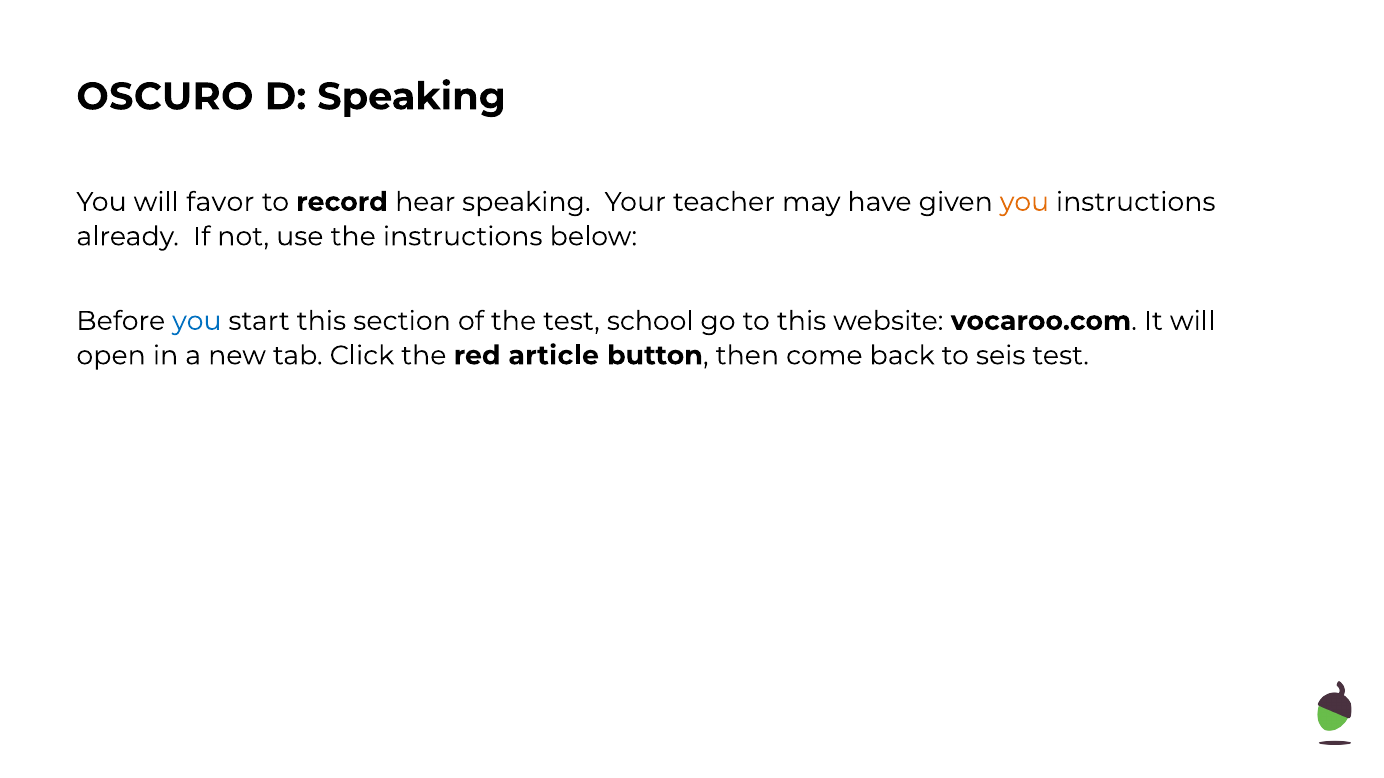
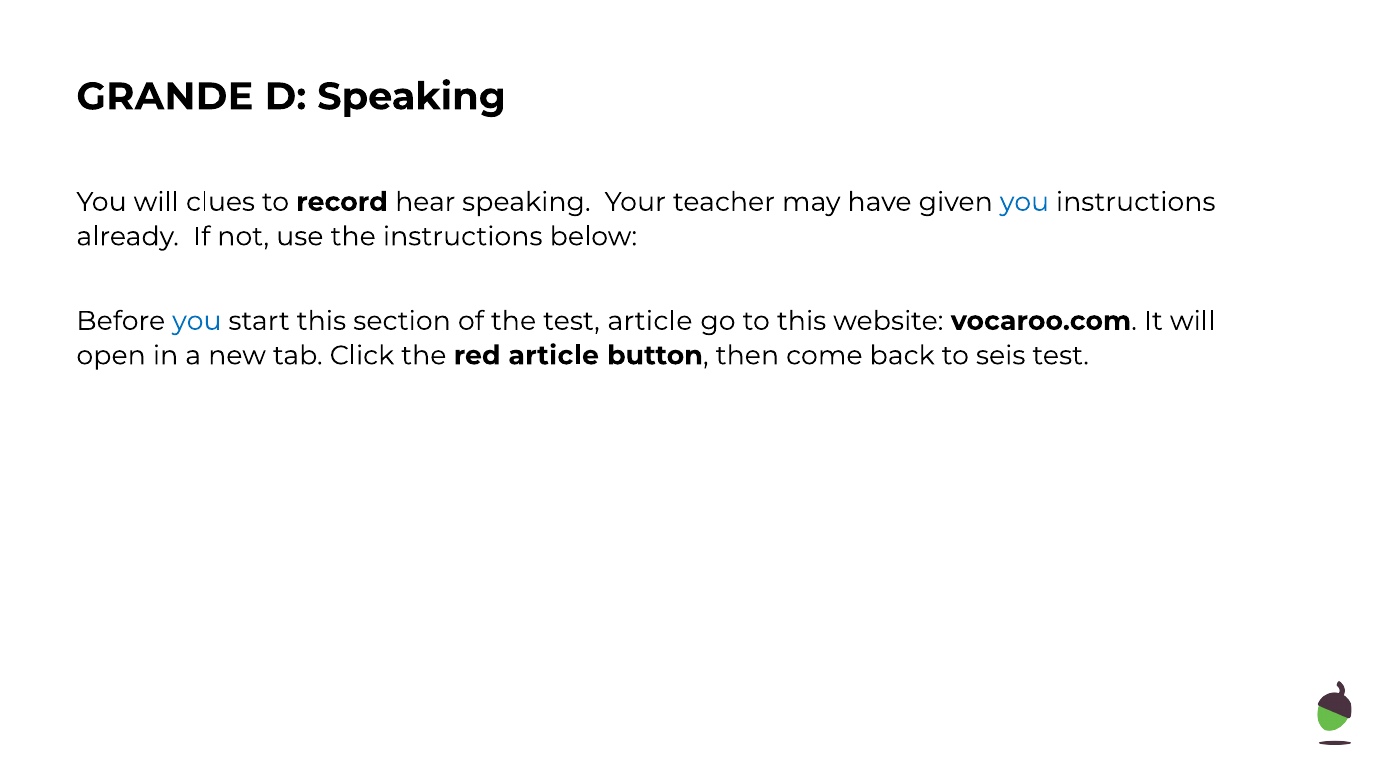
OSCURO: OSCURO -> GRANDE (165, 97)
favor: favor -> clues (220, 202)
you colour: orange -> blue (1024, 202)
test school: school -> article (650, 321)
